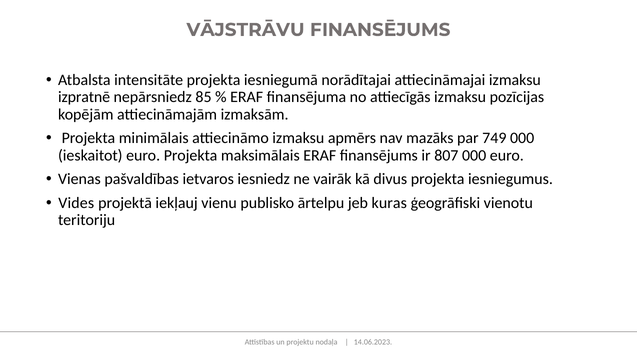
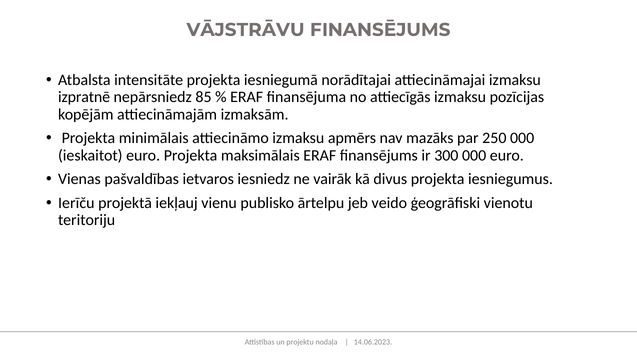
749: 749 -> 250 (494, 138)
807: 807 -> 300 (446, 156)
Vides: Vides -> Ierīču (76, 203)
kuras: kuras -> veido (389, 203)
